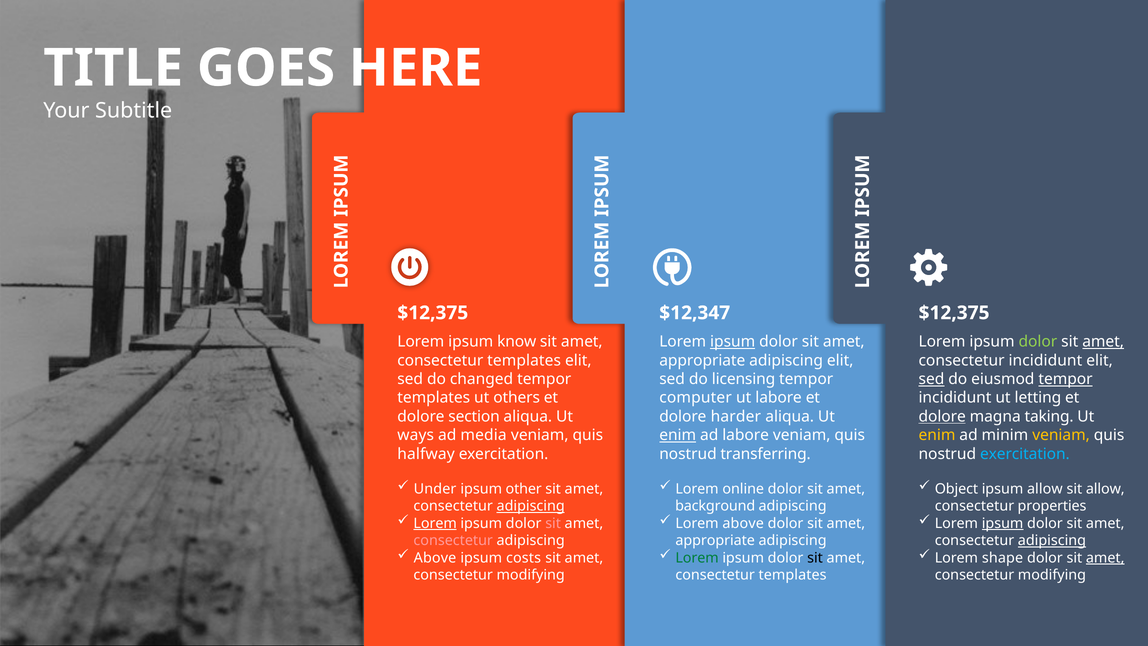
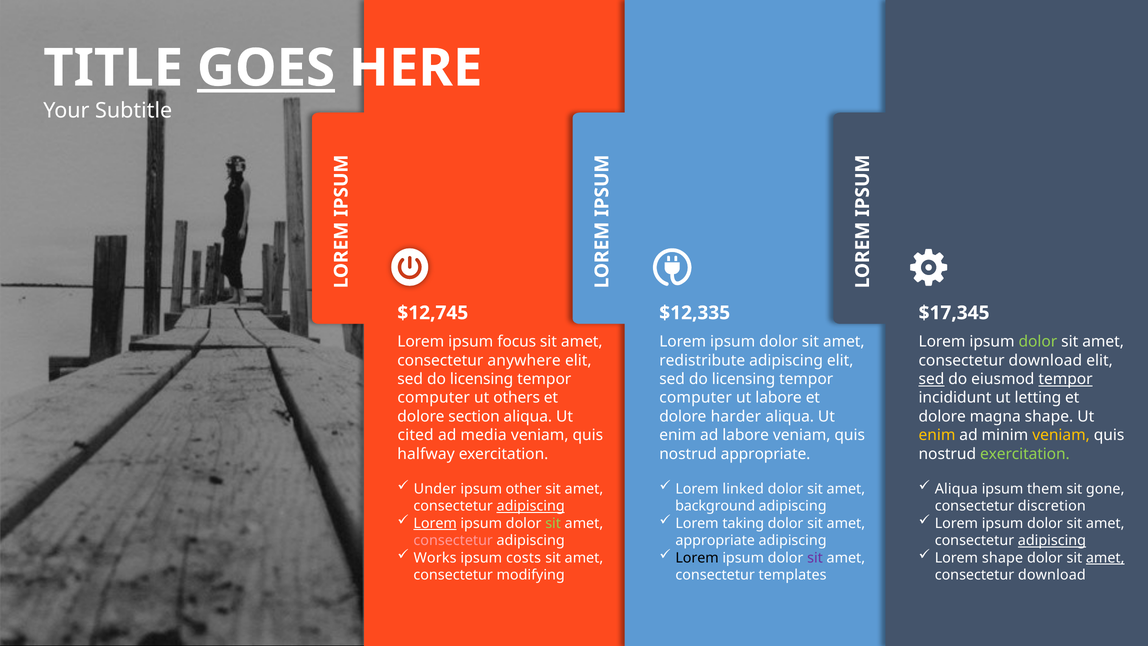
GOES underline: none -> present (266, 68)
$12,375: $12,375 -> $12,745 (433, 313)
$12,347: $12,347 -> $12,335 (695, 313)
$12,375: $12,375 -> $17,345 (954, 313)
know: know -> focus (517, 342)
ipsum underline: present -> none (733, 342)
amet underline: present -> none (1103, 342)
templates: templates -> anywhere (524, 360)
appropriate: appropriate -> redistribute (702, 360)
incididunt: incididunt -> download (1045, 360)
changed: changed -> licensing (482, 379)
templates: templates -> computer (434, 398)
dolore underline: present -> none (942, 416)
magna taking: taking -> shape (1049, 416)
ways: ways -> cited (416, 435)
enim underline: present -> none (678, 435)
nostrud transferring: transferring -> appropriate (766, 454)
exercitation colour: light blue -> light green (1025, 454)
online: online -> linked (743, 489)
Object: Object -> Aliqua (956, 489)
ipsum allow: allow -> them (1045, 489)
sit allow: allow -> gone (1105, 489)
properties: properties -> discretion (1052, 506)
sit colour: pink -> light green (553, 523)
Lorem above: above -> taking (743, 523)
ipsum underline: present -> none (1003, 523)
Above: Above -> Works (435, 558)
Lorem colour: green -> black (697, 558)
sit colour: black -> purple (815, 558)
modifying: modifying -> download (1052, 575)
